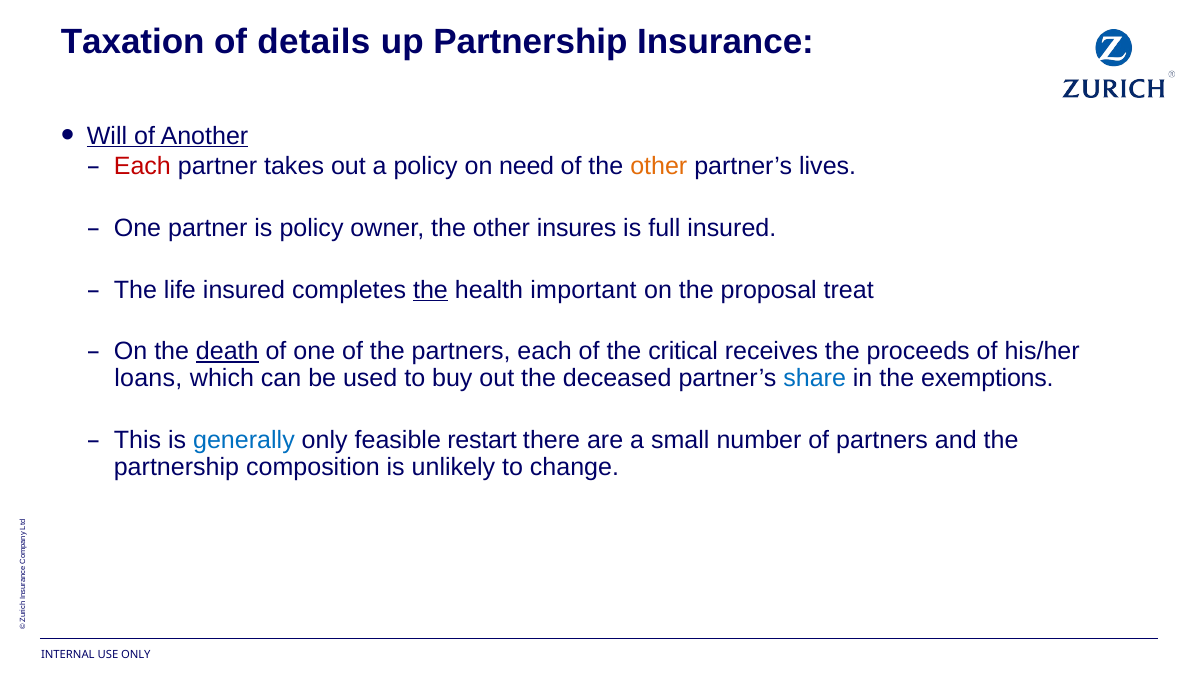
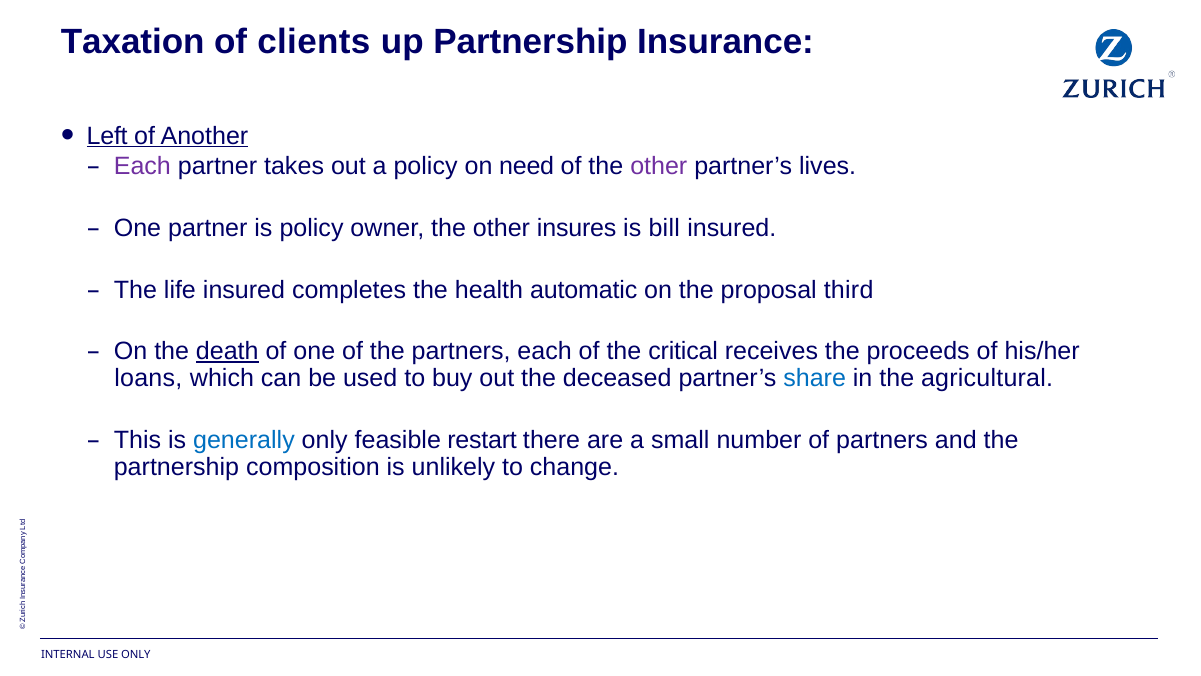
details: details -> clients (314, 42)
Will: Will -> Left (107, 136)
Each colour: red -> purple (142, 166)
other colour: orange -> purple (659, 166)
full: full -> bill (664, 228)
the underline: present -> none (430, 290)
important: important -> automatic (584, 290)
treat: treat -> third (849, 290)
exemptions: exemptions -> agricultural (987, 378)
